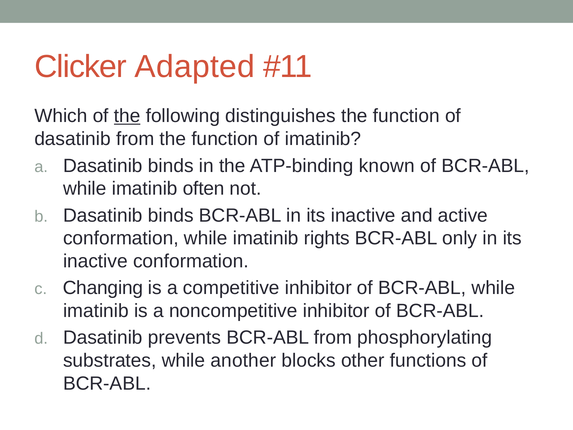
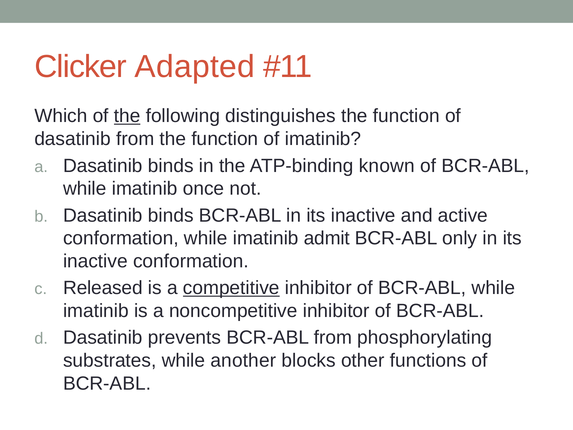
often: often -> once (204, 189)
rights: rights -> admit (327, 238)
Changing: Changing -> Released (103, 288)
competitive underline: none -> present (231, 288)
